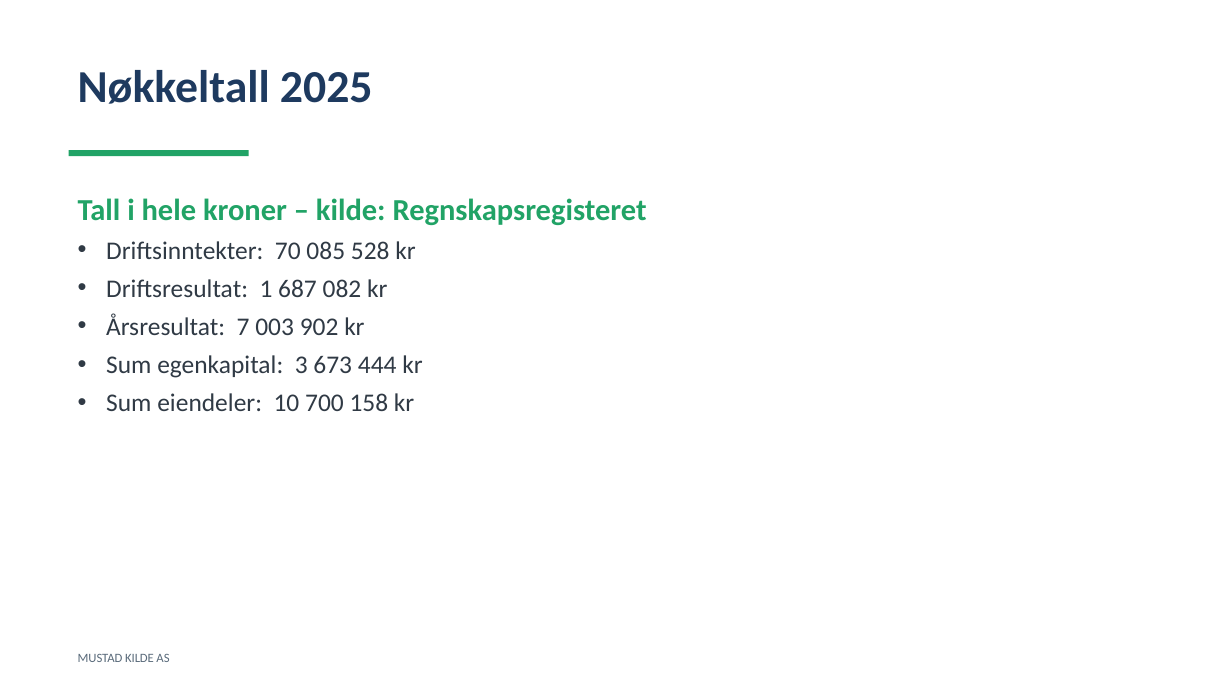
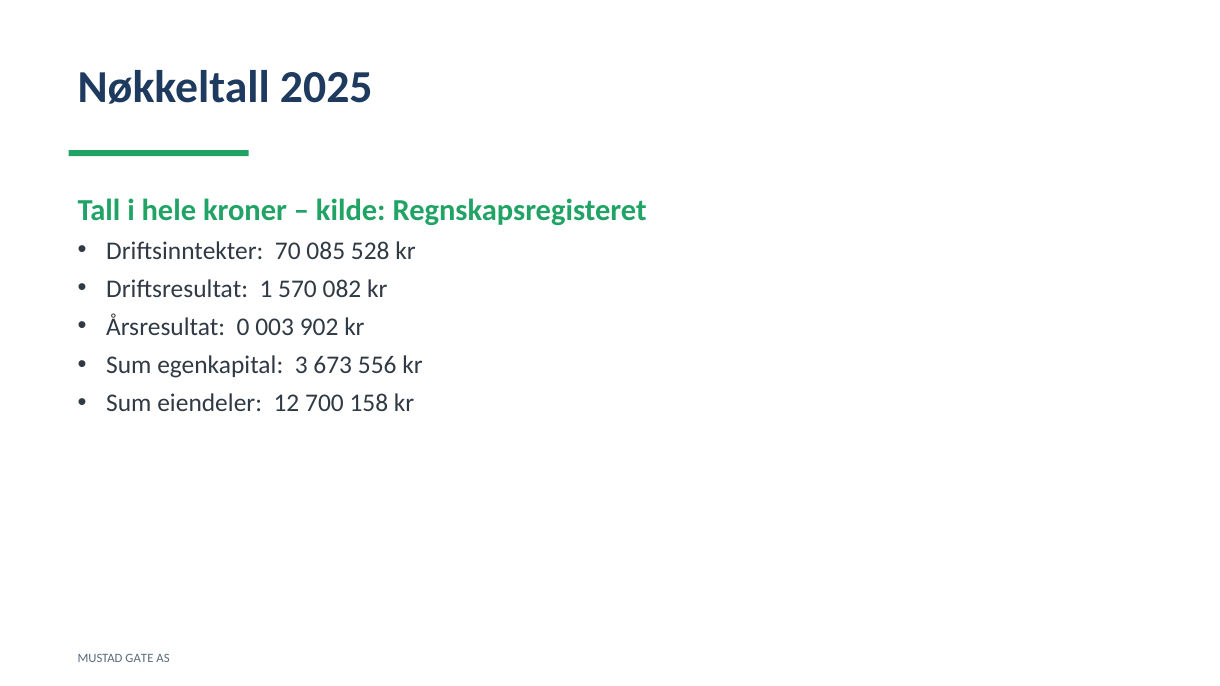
687: 687 -> 570 (298, 289)
7: 7 -> 0 (243, 327)
444: 444 -> 556 (377, 365)
10: 10 -> 12 (286, 403)
MUSTAD KILDE: KILDE -> GATE (139, 658)
